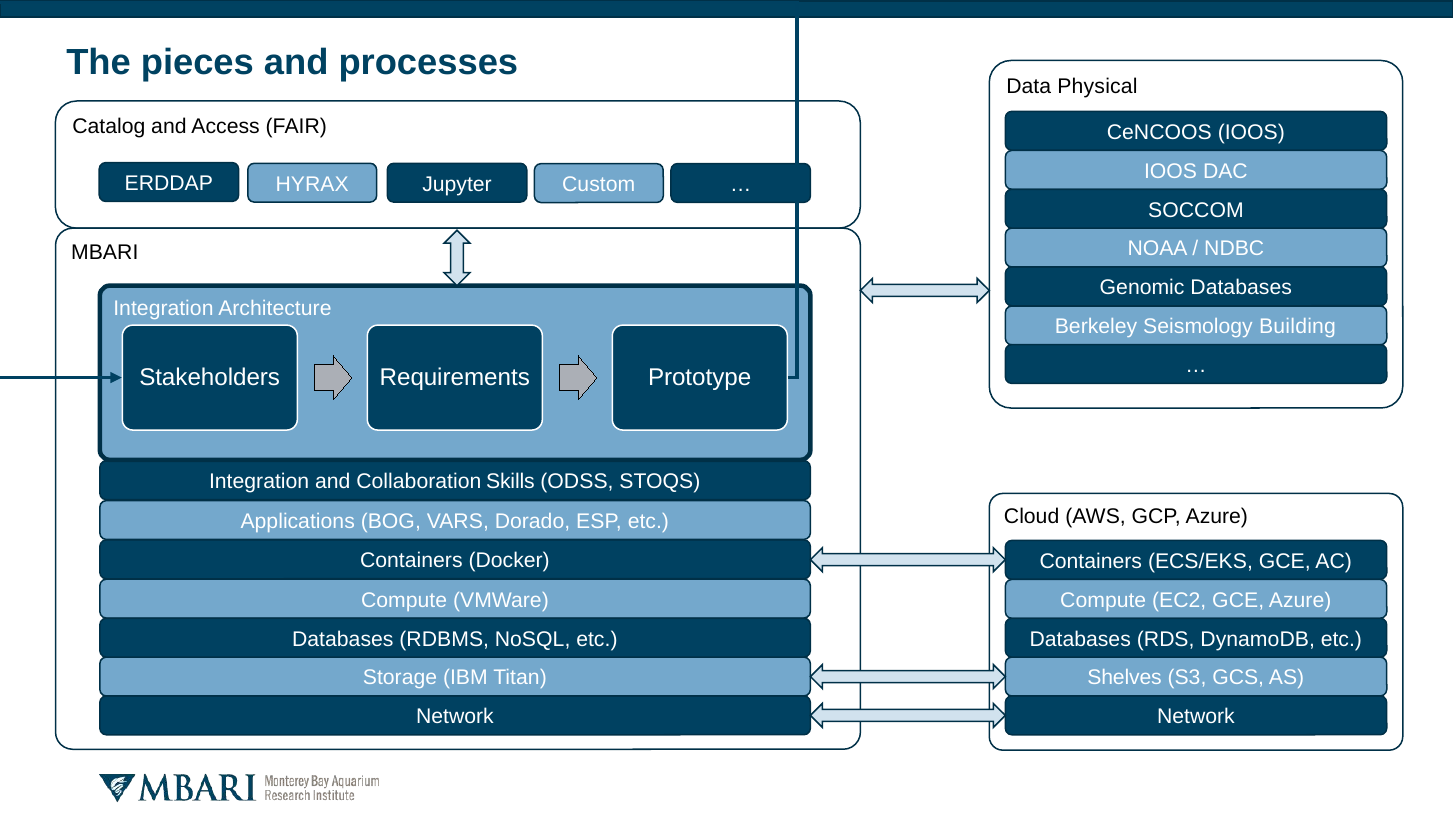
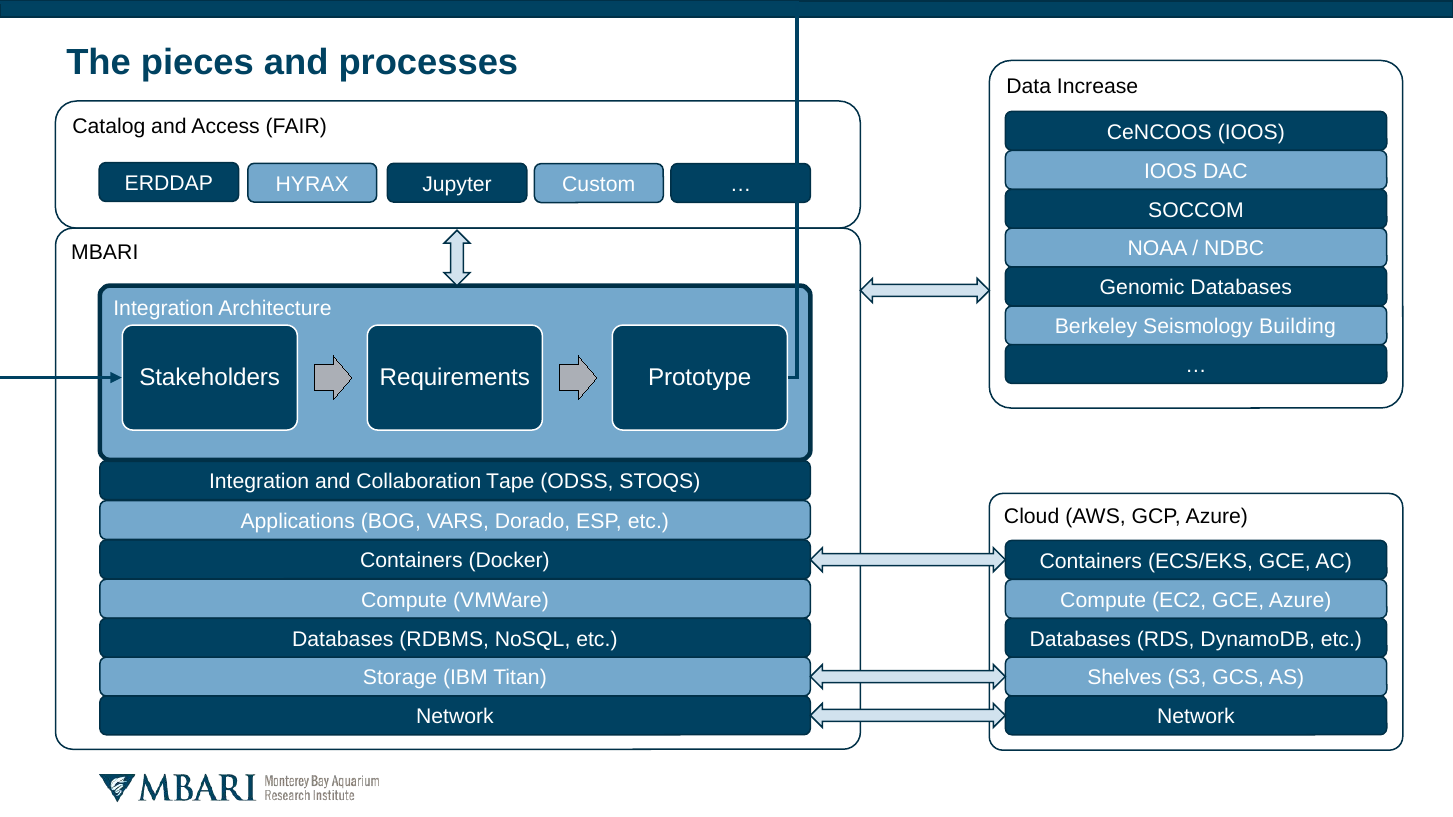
Physical: Physical -> Increase (1098, 86)
Skills: Skills -> Tape (510, 482)
